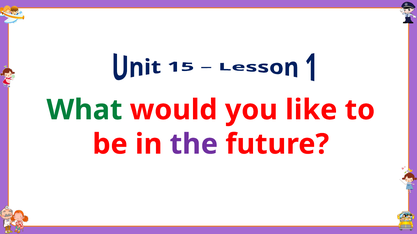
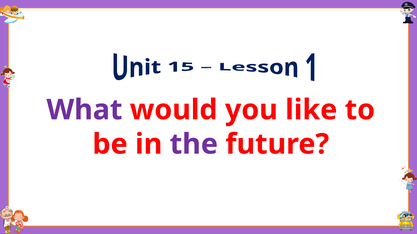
What colour: green -> purple (84, 110)
